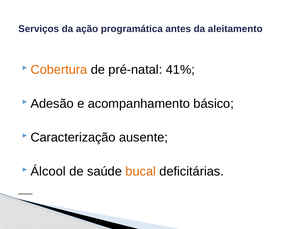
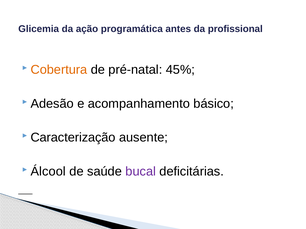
Serviços: Serviços -> Glicemia (39, 29)
aleitamento: aleitamento -> profissional (235, 29)
41%: 41% -> 45% (180, 70)
bucal colour: orange -> purple (141, 172)
